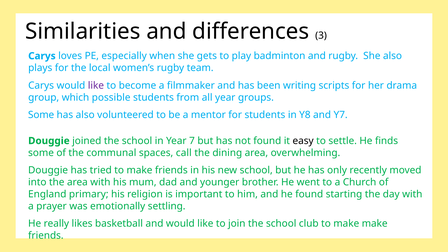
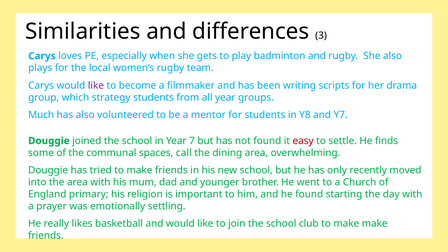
possible: possible -> strategy (111, 97)
Some: Some -> Much (41, 115)
easy colour: black -> red (303, 141)
